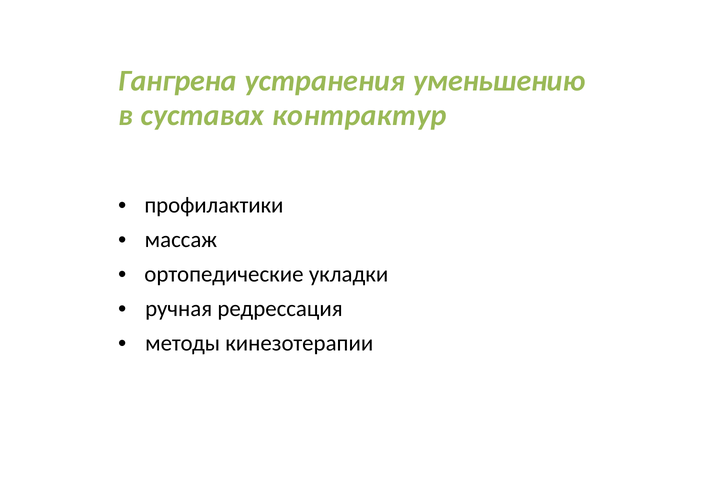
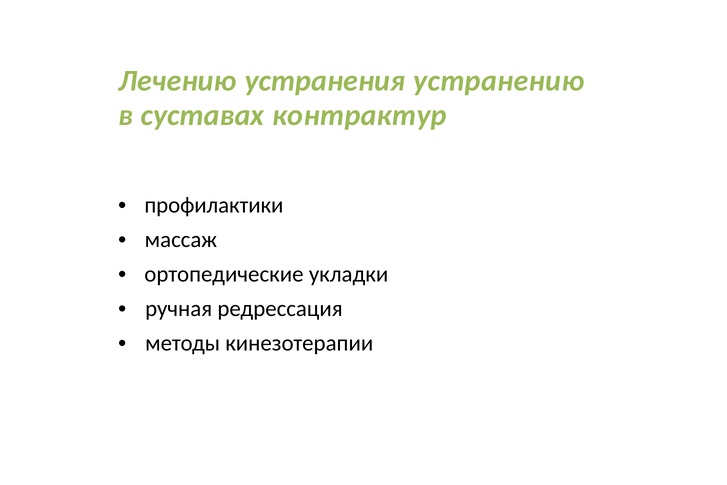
Гангрена: Гангрена -> Лечению (177, 81)
уменьшению: уменьшению -> устранению (499, 81)
